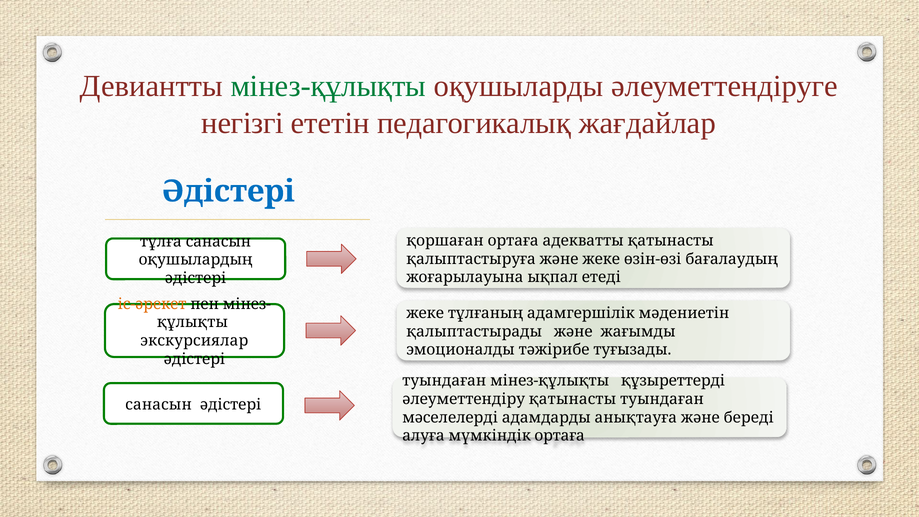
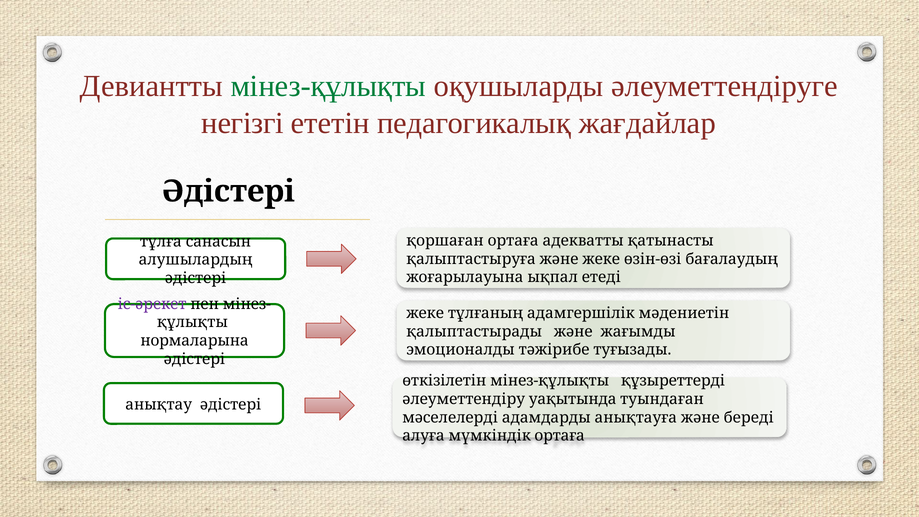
Әдістері colour: blue -> black (228, 191)
оқушылардың: оқушылардың -> алушылардың (196, 260)
іс-әрекет colour: orange -> purple (152, 304)
экскурсиялар: экскурсиялар -> нормаларына (195, 341)
туындаған: туындаған -> өткізілетін (444, 381)
әлеуметтендіру қатынасты: қатынасты -> уақытында (573, 399)
санасын: санасын -> анықтау (159, 404)
